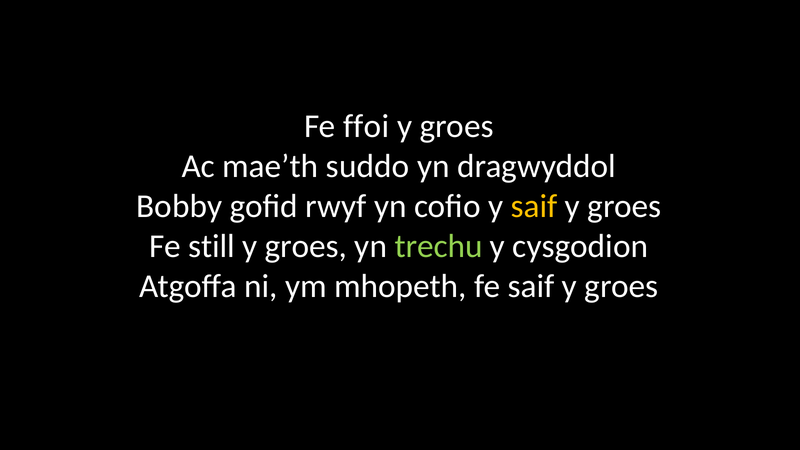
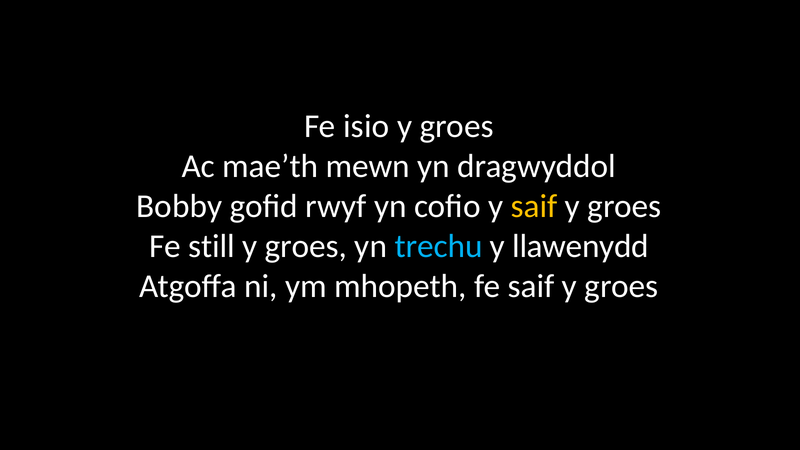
ffoi: ffoi -> isio (366, 126)
suddo: suddo -> mewn (368, 166)
trechu colour: light green -> light blue (439, 246)
cysgodion: cysgodion -> llawenydd (580, 246)
